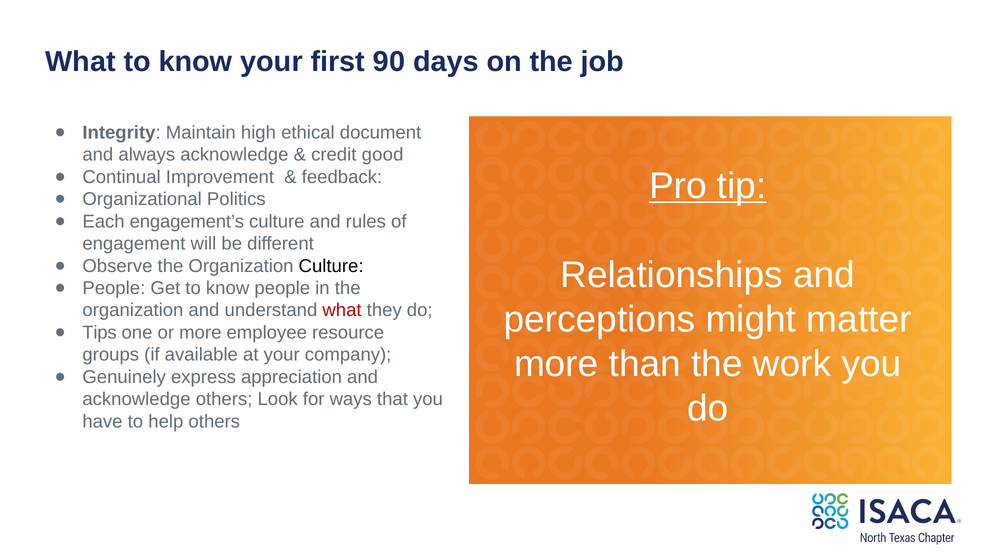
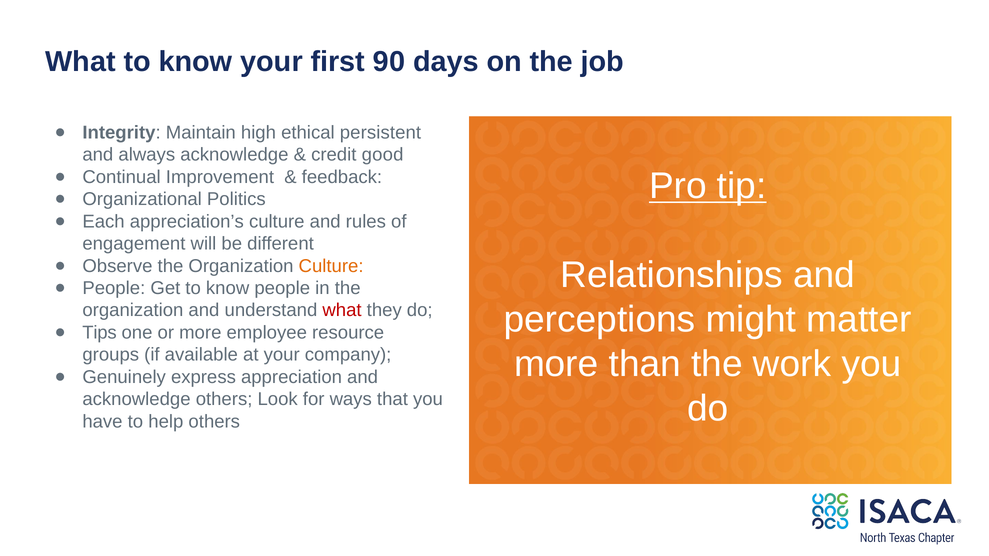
document: document -> persistent (380, 133)
engagement’s: engagement’s -> appreciation’s (187, 222)
Culture colour: black -> orange (331, 266)
